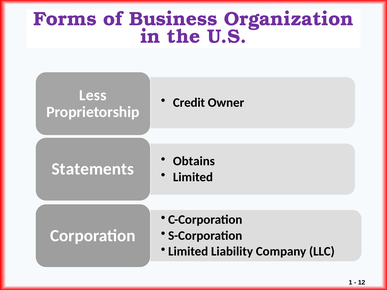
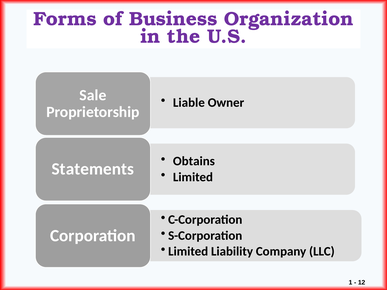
Less: Less -> Sale (93, 95)
Credit: Credit -> Liable (189, 103)
